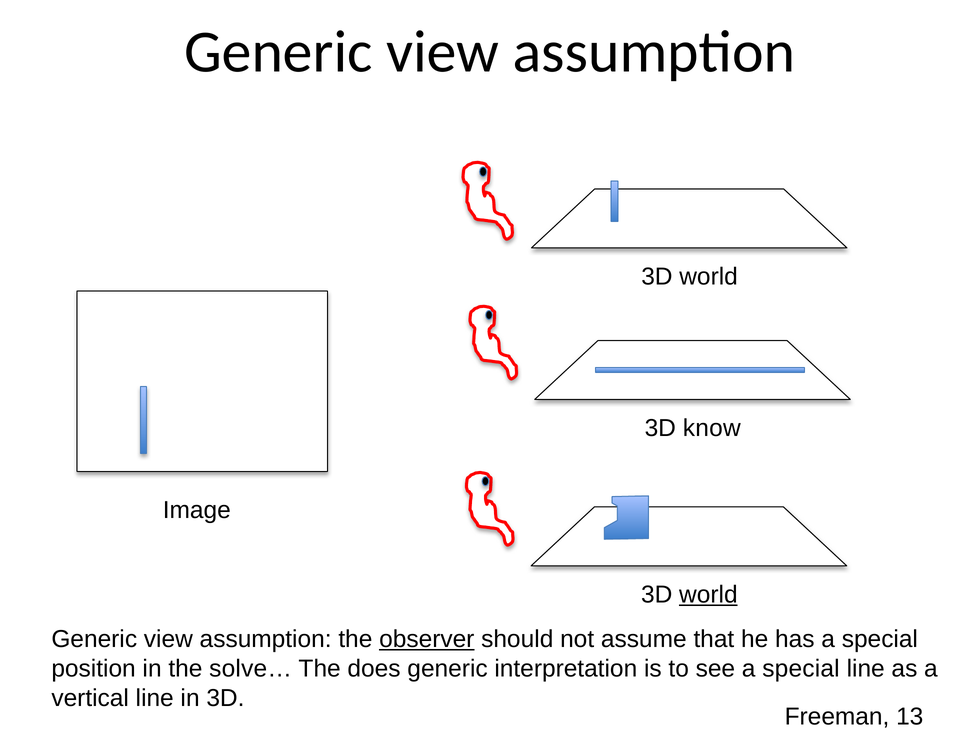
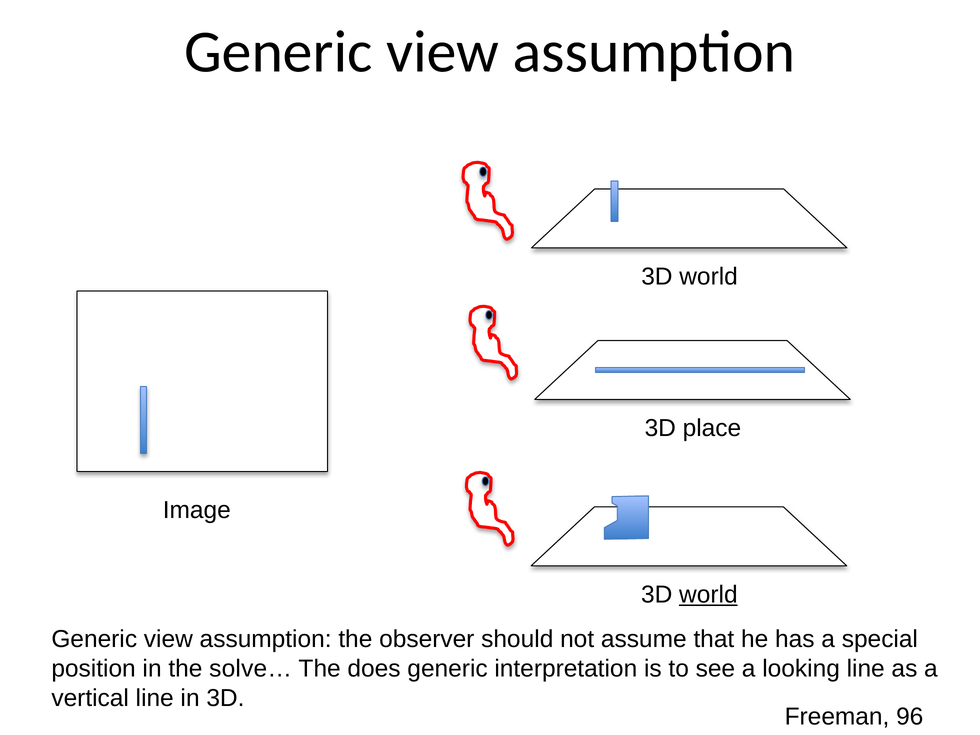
know: know -> place (712, 428)
observer underline: present -> none (427, 639)
see a special: special -> looking (801, 669)
13: 13 -> 96 (910, 717)
